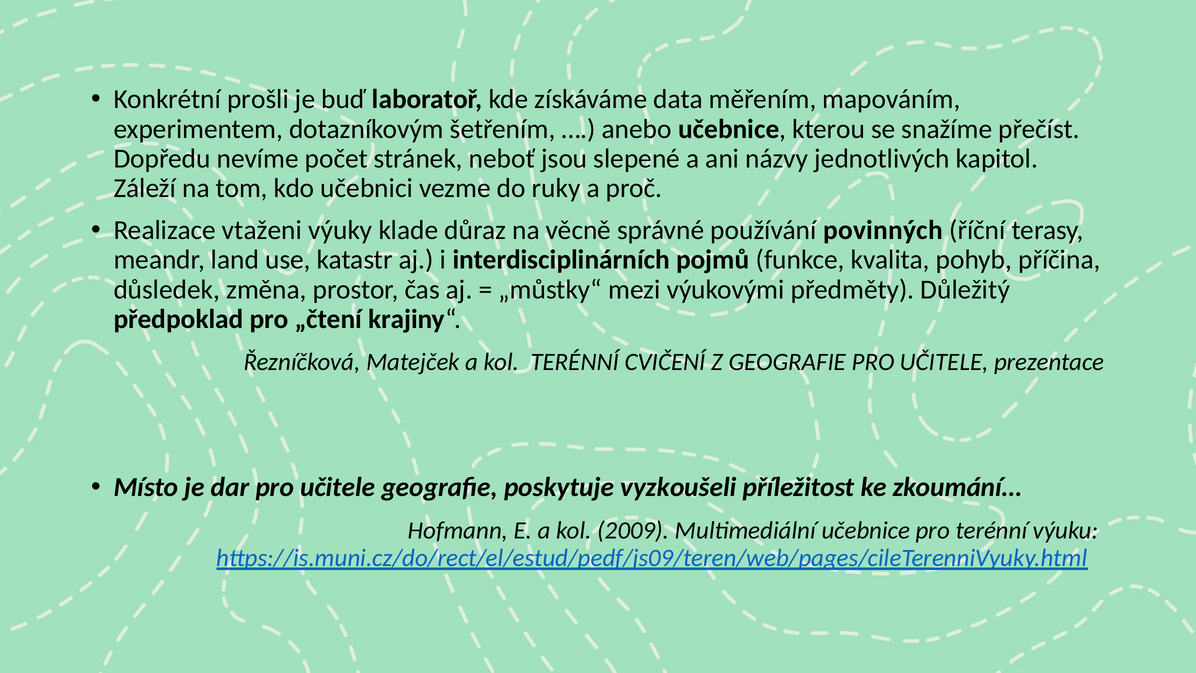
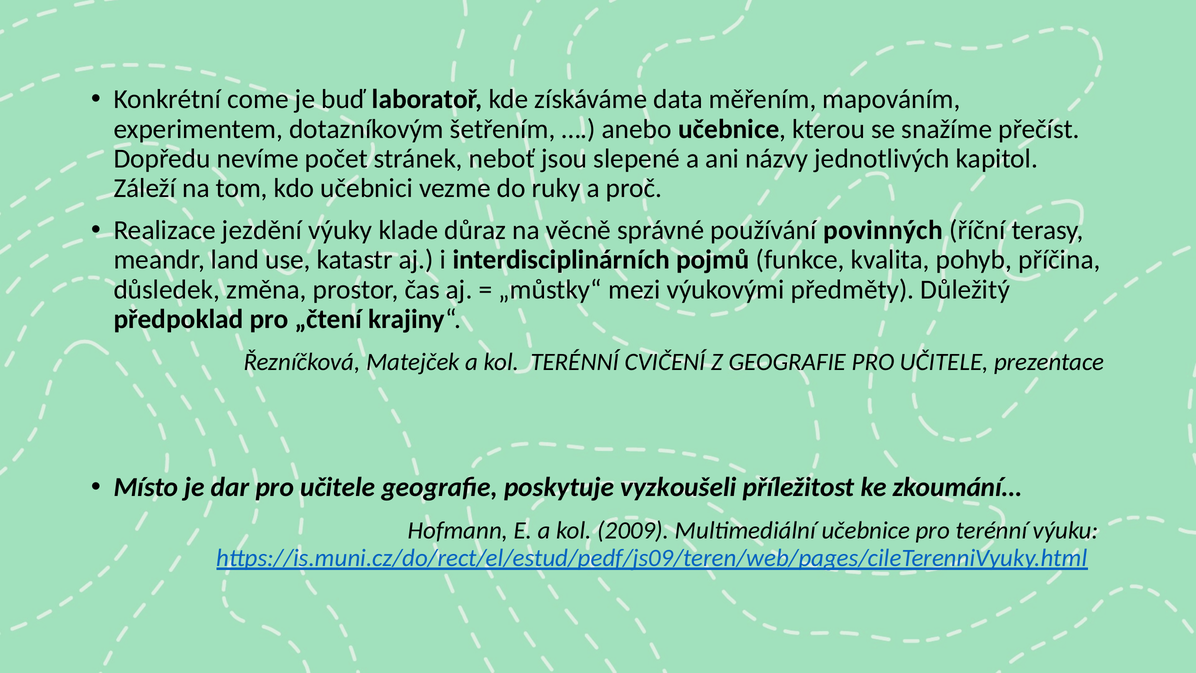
prošli: prošli -> come (258, 99)
vtaženi: vtaženi -> jezdění (262, 230)
